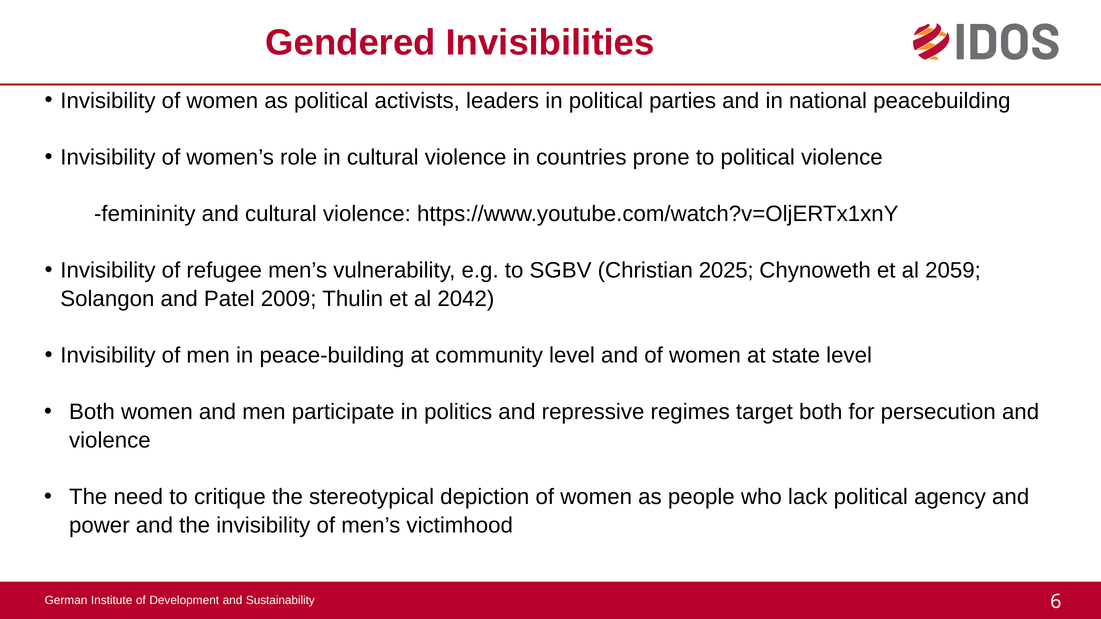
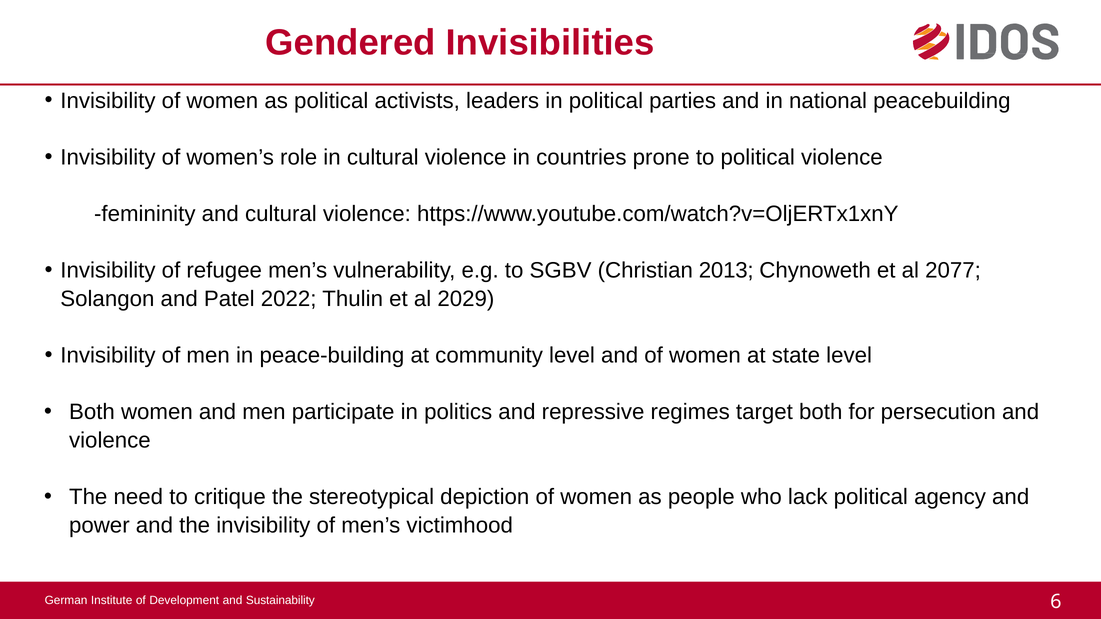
2025: 2025 -> 2013 (726, 271)
2059: 2059 -> 2077 (953, 271)
2009: 2009 -> 2022 (289, 299)
2042: 2042 -> 2029 (466, 299)
